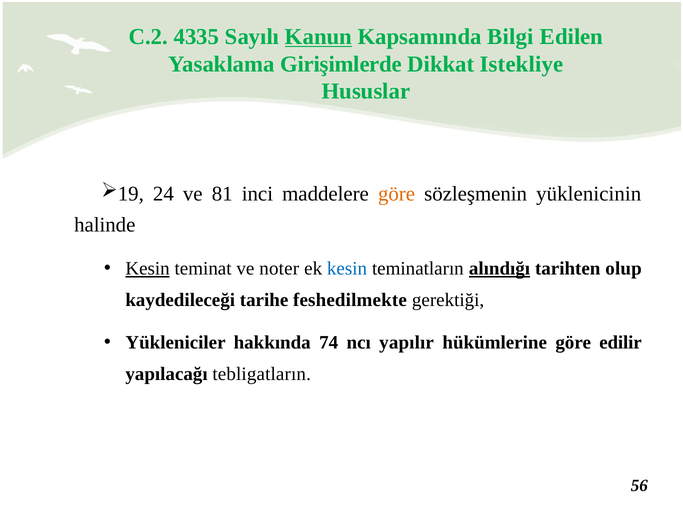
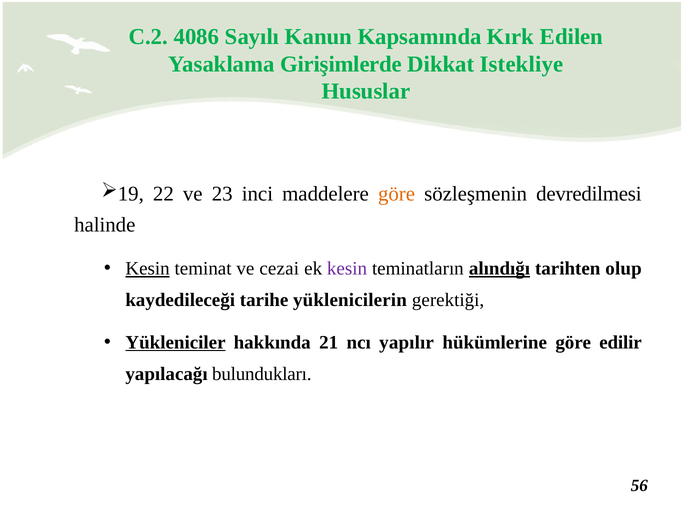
4335: 4335 -> 4086 (196, 37)
Kanun underline: present -> none (318, 37)
Bilgi: Bilgi -> Kırk (511, 37)
24: 24 -> 22 (163, 194)
81: 81 -> 23 (222, 194)
yüklenicinin: yüklenicinin -> devredilmesi (589, 194)
noter: noter -> cezai (279, 269)
kesin colour: blue -> purple (347, 269)
feshedilmekte: feshedilmekte -> yüklenicilerin (350, 300)
Yükleniciler underline: none -> present (175, 343)
74: 74 -> 21 (329, 343)
tebligatların: tebligatların -> bulundukları (262, 374)
